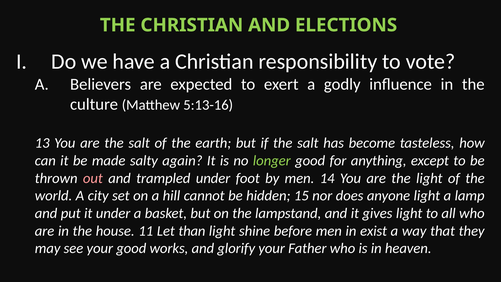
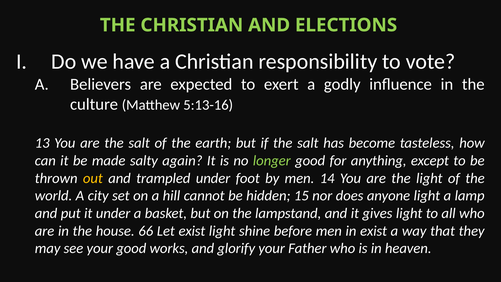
out colour: pink -> yellow (93, 178)
11: 11 -> 66 (146, 231)
Let than: than -> exist (192, 231)
